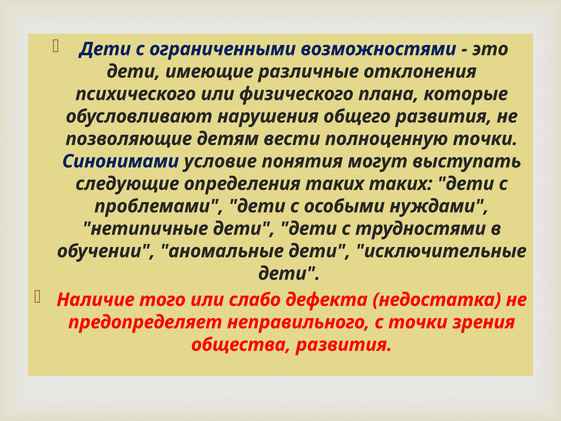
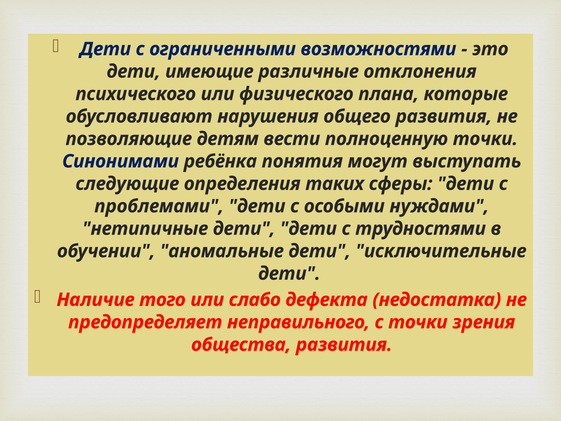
условие: условие -> ребёнка (220, 161)
таких таких: таких -> сферы (401, 184)
